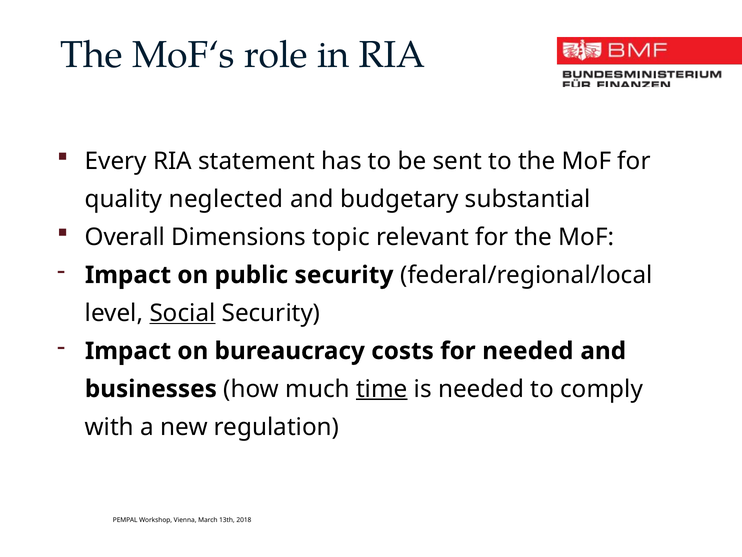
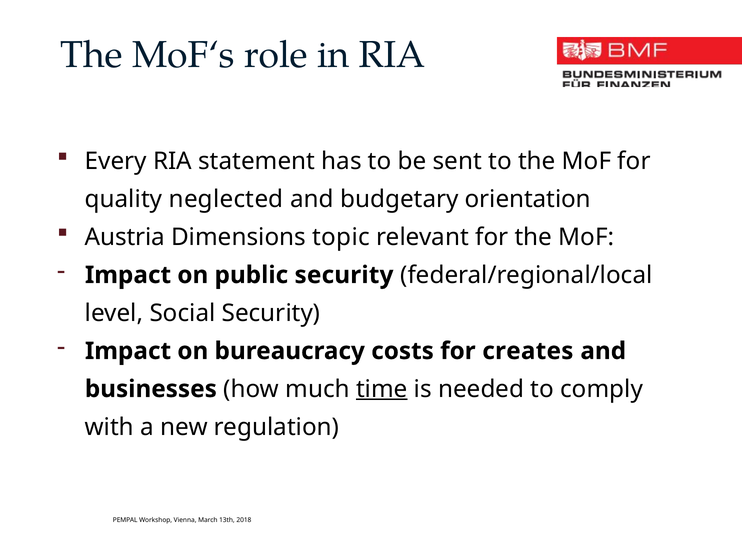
substantial: substantial -> orientation (528, 199)
Overall: Overall -> Austria (125, 237)
Social underline: present -> none (182, 313)
for needed: needed -> creates (528, 351)
